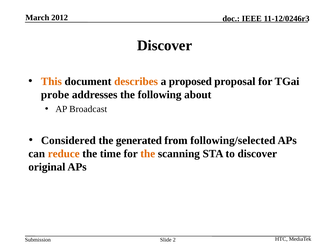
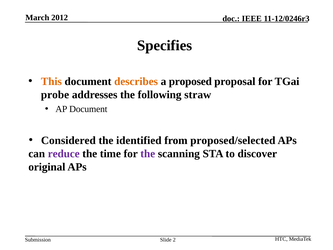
Discover: Discover -> Specifies (165, 45)
about: about -> straw (198, 95)
AP Broadcast: Broadcast -> Document (88, 109)
generated: generated -> identified (139, 140)
following/selected: following/selected -> proposed/selected (233, 140)
reduce colour: orange -> purple (64, 154)
the colour: orange -> purple (148, 154)
